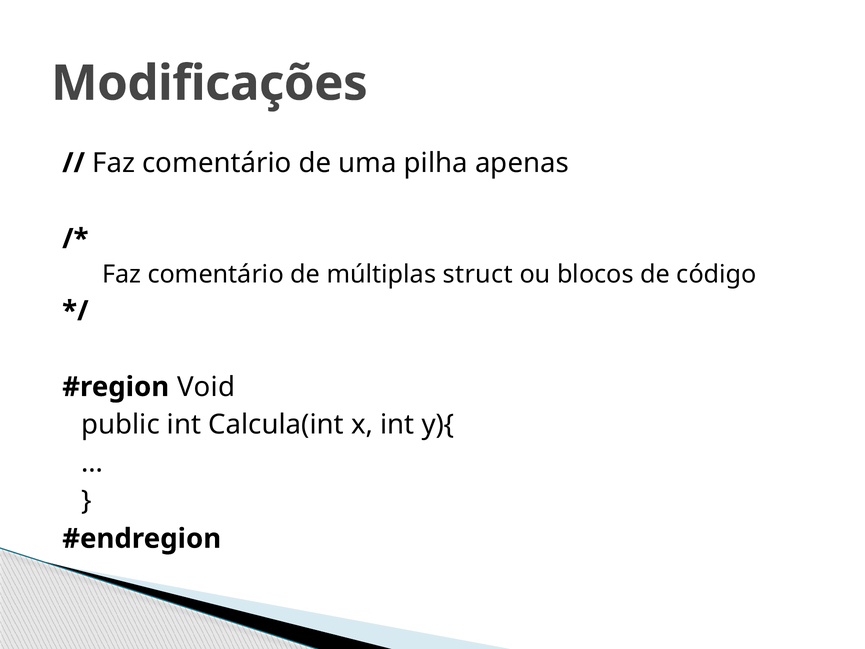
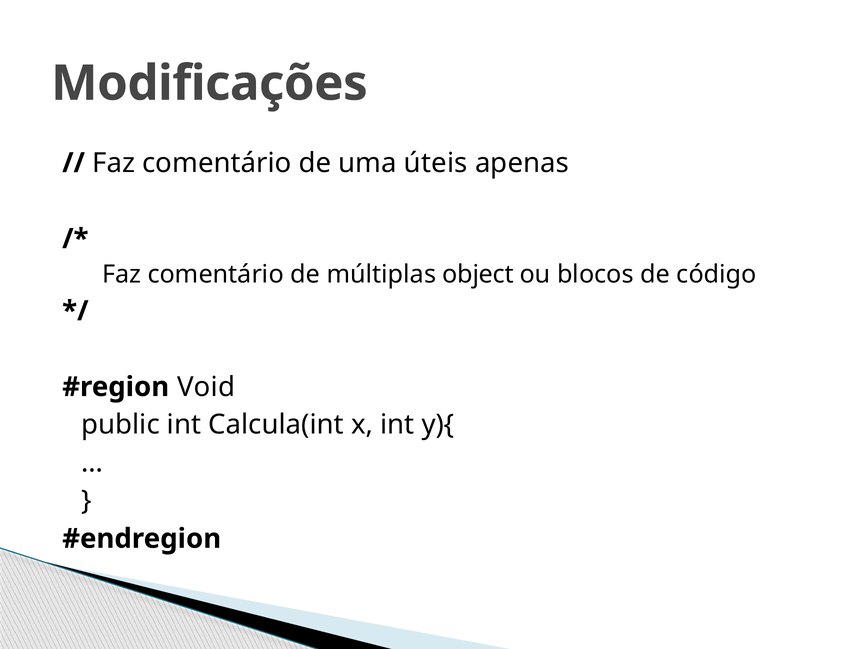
pilha: pilha -> úteis (436, 163)
struct: struct -> object (478, 274)
